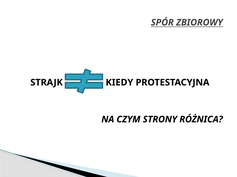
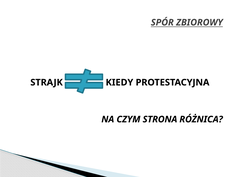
STRONY: STRONY -> STRONA (160, 120)
